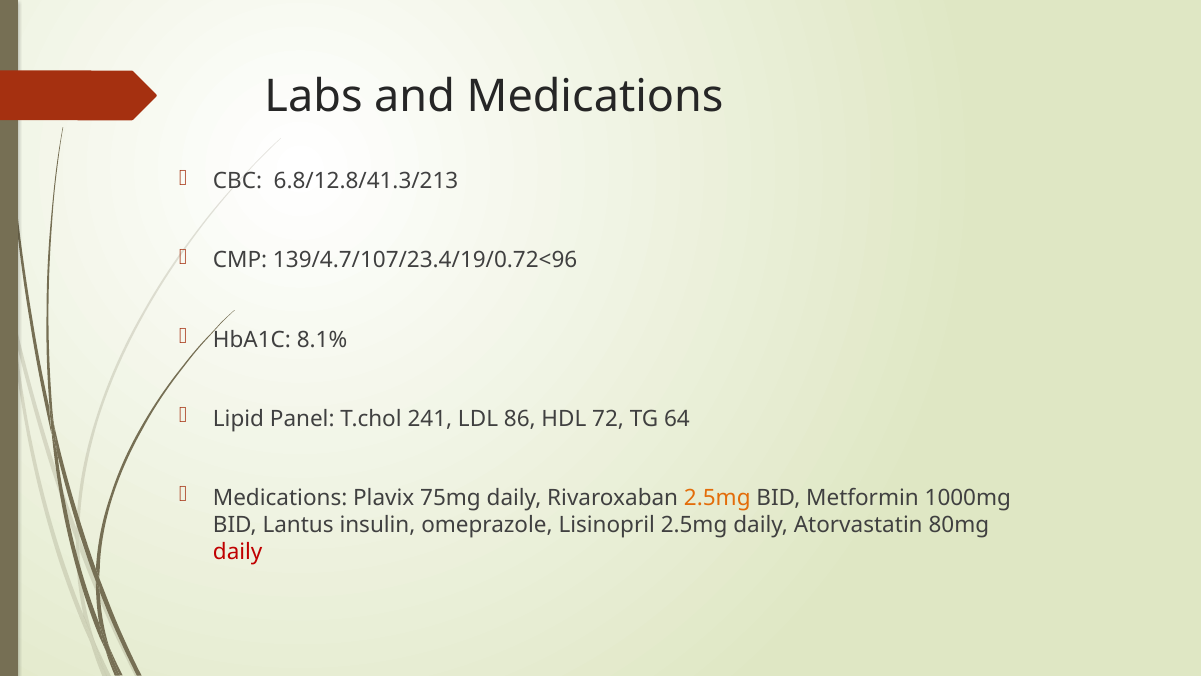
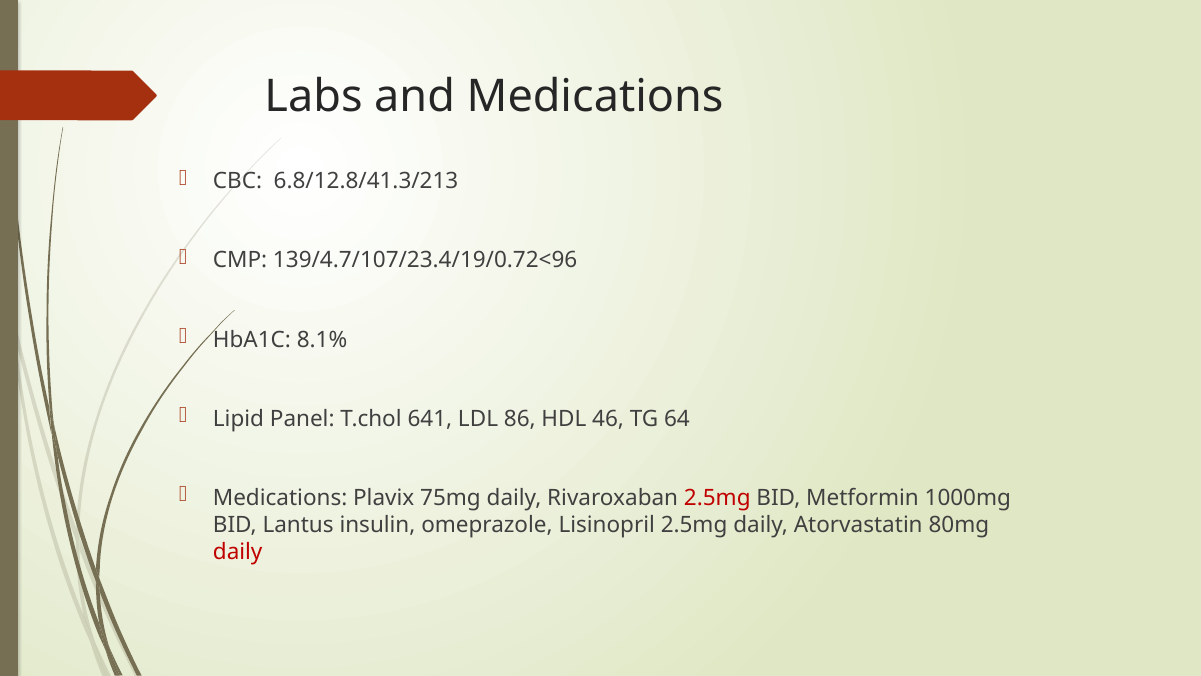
241: 241 -> 641 (430, 419)
72: 72 -> 46 (608, 419)
2.5mg colour: orange -> red (717, 498)
